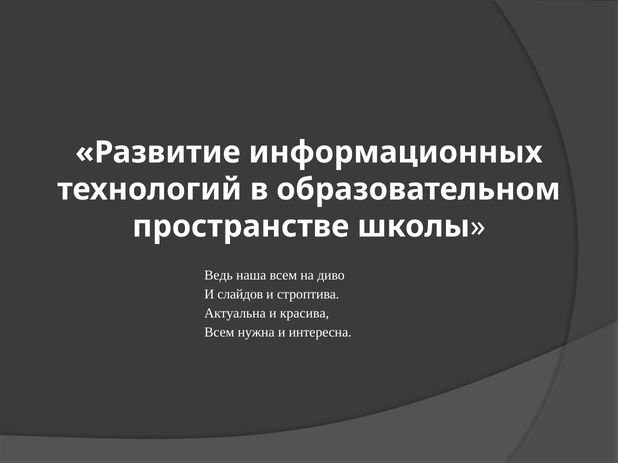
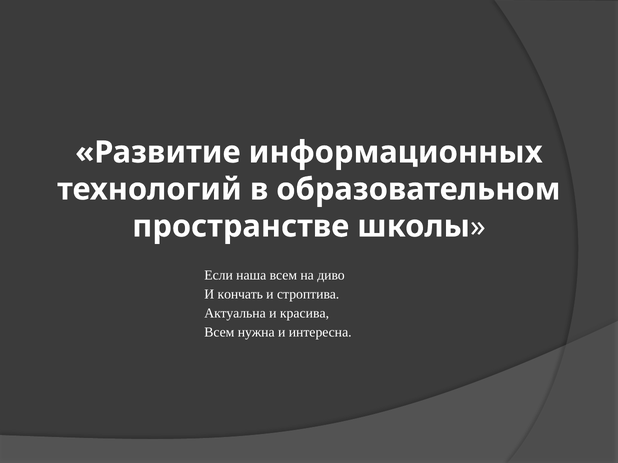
Ведь: Ведь -> Если (219, 276)
слайдов: слайдов -> кончать (240, 295)
